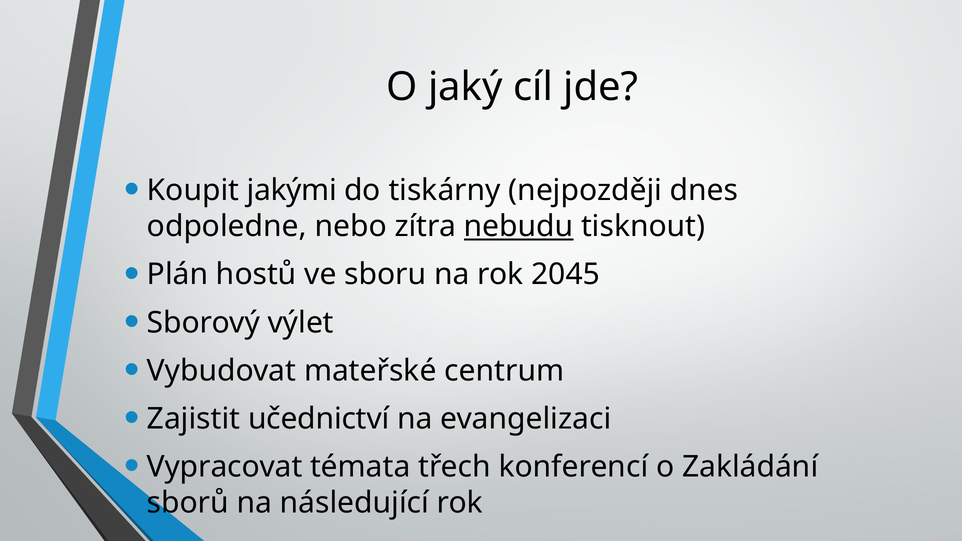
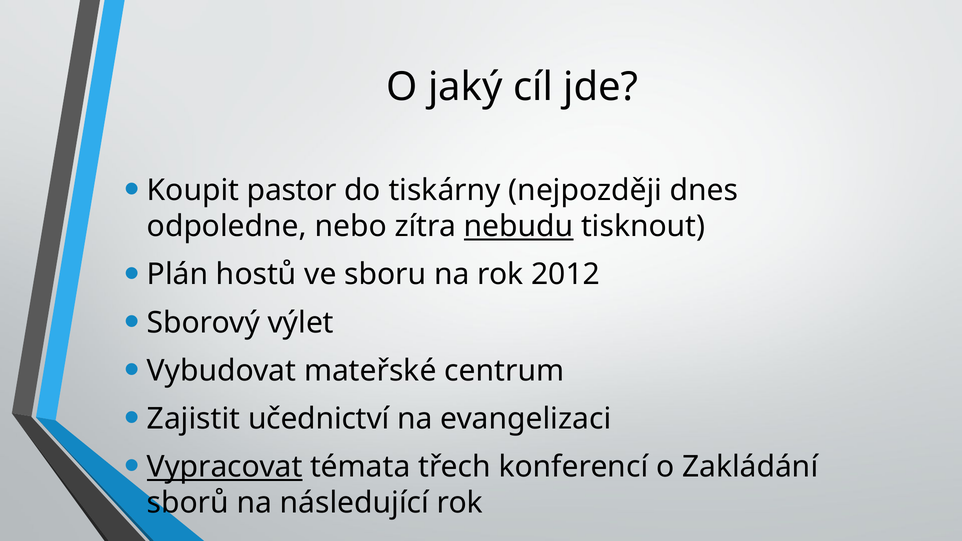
jakými: jakými -> pastor (292, 190)
2045: 2045 -> 2012 (566, 275)
Vypracovat underline: none -> present (225, 467)
